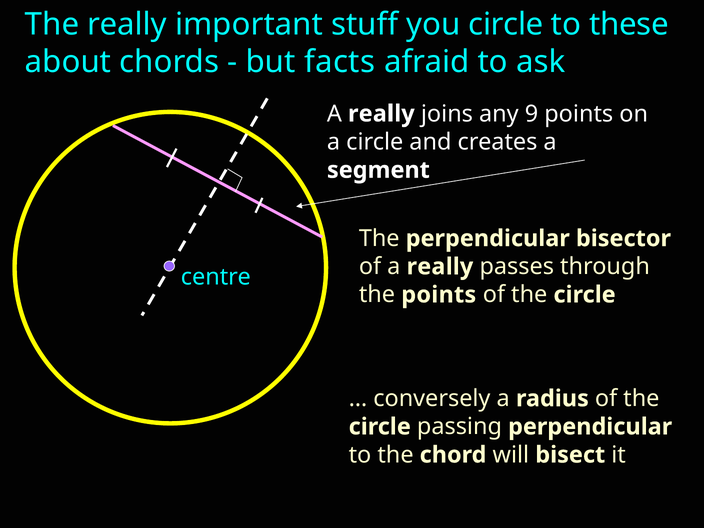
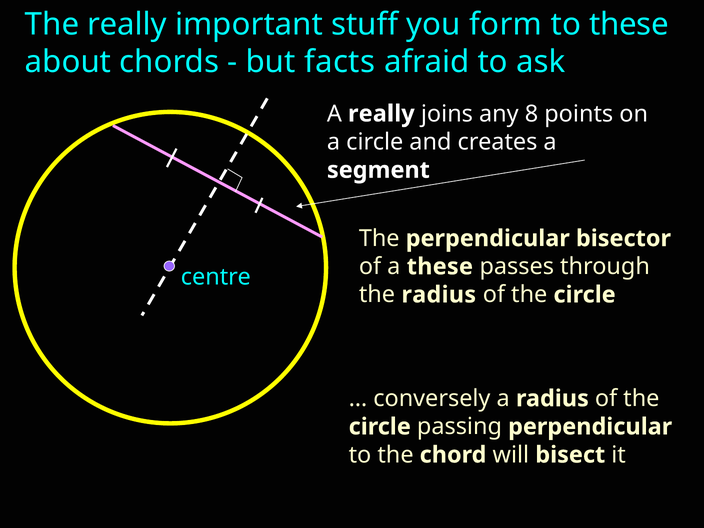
you circle: circle -> form (506, 24)
9: 9 -> 8 (532, 114)
of a really: really -> these (440, 267)
the points: points -> radius (439, 295)
